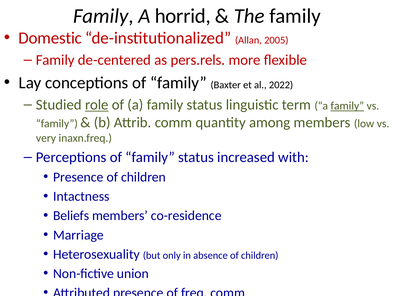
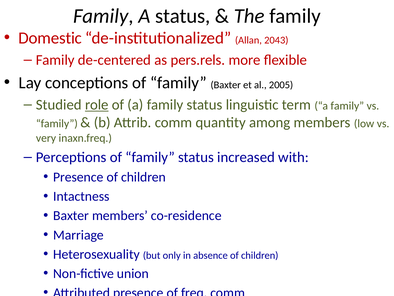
A horrid: horrid -> status (183, 16)
2005: 2005 -> 2043 (276, 40)
2022: 2022 -> 2005 (281, 85)
family underline: present -> none (347, 106)
Beliefs: Beliefs -> Baxter (71, 215)
